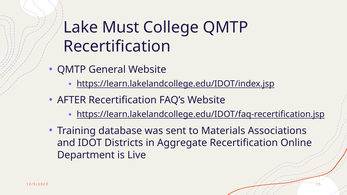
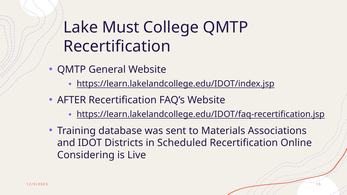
Aggregate: Aggregate -> Scheduled (182, 143)
Department: Department -> Considering (86, 155)
